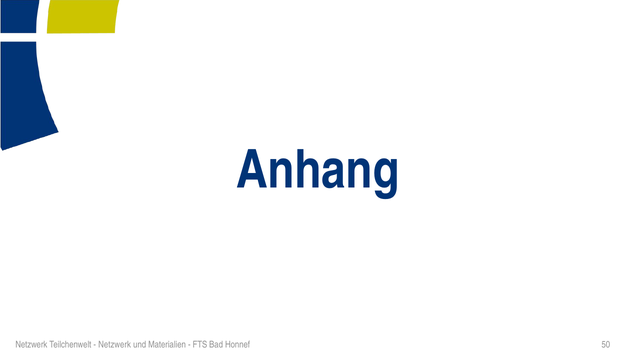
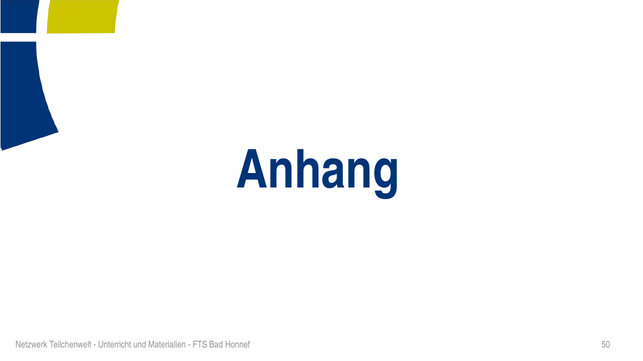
Netzwerk: Netzwerk -> Unterricht (115, 345)
